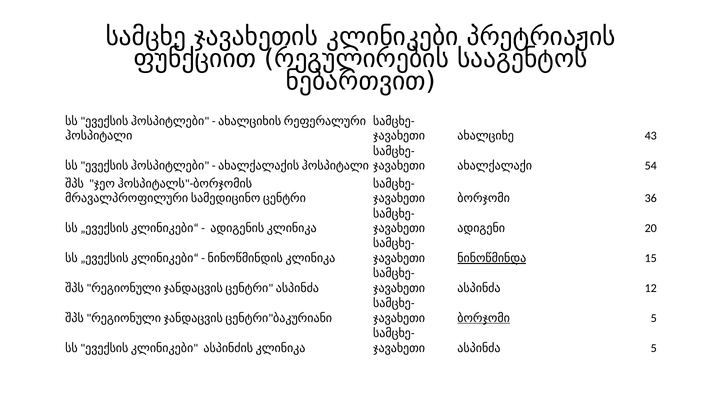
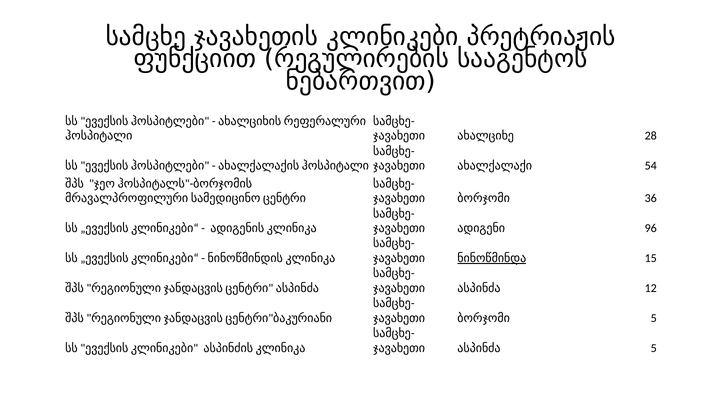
43: 43 -> 28 (651, 136)
20: 20 -> 96 (651, 228)
ბორჯომი underline: present -> none (484, 318)
